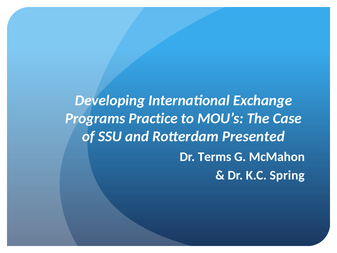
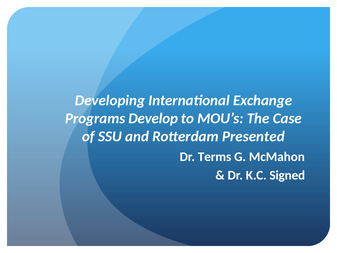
Practice: Practice -> Develop (153, 118)
Spring: Spring -> Signed (287, 175)
